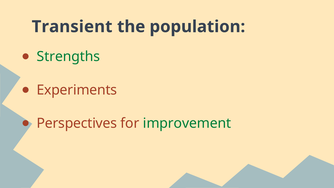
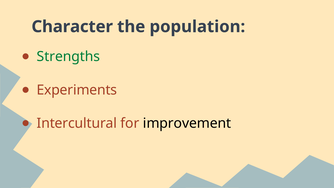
Transient: Transient -> Character (72, 27)
Perspectives: Perspectives -> Intercultural (77, 123)
improvement colour: green -> black (187, 123)
